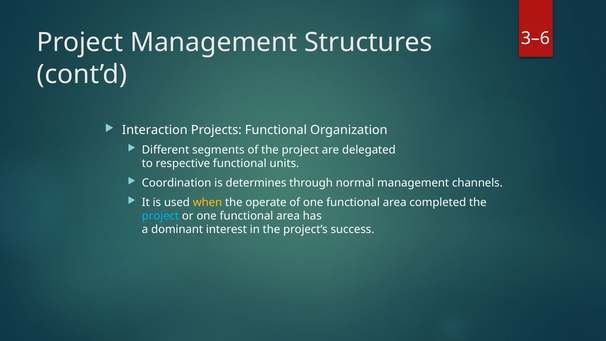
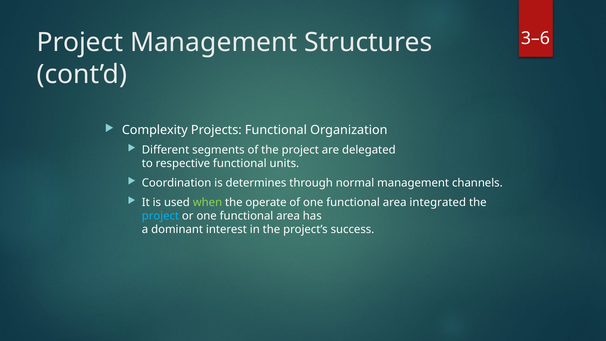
Interaction: Interaction -> Complexity (155, 130)
when colour: yellow -> light green (207, 202)
completed: completed -> integrated (438, 202)
